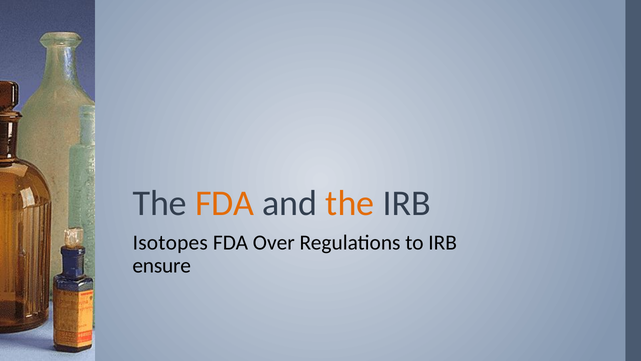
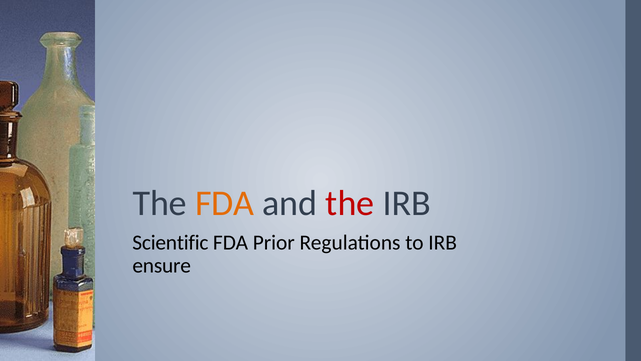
the colour: orange -> red (350, 203)
Isotopes: Isotopes -> Scientific (170, 242)
Over: Over -> Prior (274, 242)
